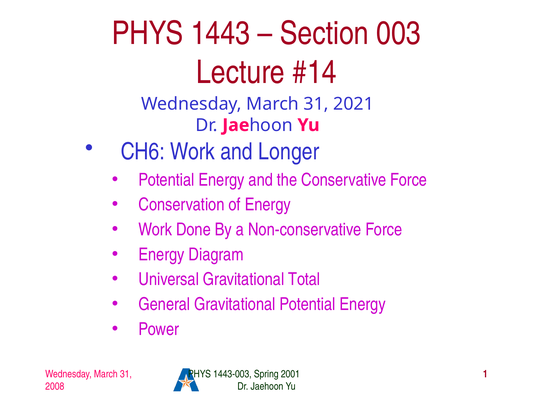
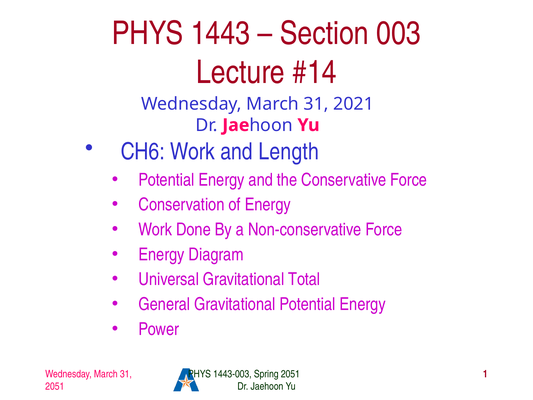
Longer: Longer -> Length (289, 152)
Spring 2001: 2001 -> 2051 (290, 374)
2008: 2008 -> 2051 (55, 386)
